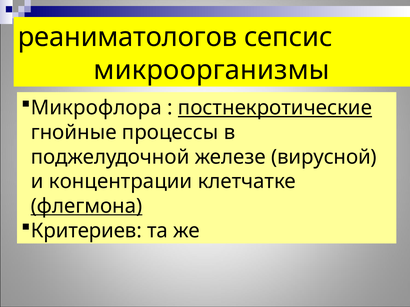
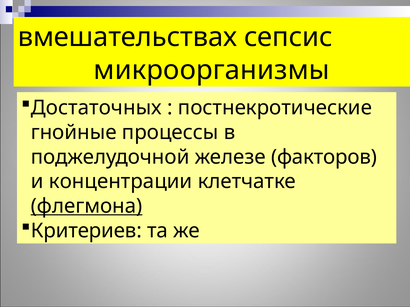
реаниматологов: реаниматологов -> вмешательствах (127, 37)
Микрофлора: Микрофлора -> Достаточных (96, 108)
постнекротические underline: present -> none (275, 108)
вирусной: вирусной -> факторов (324, 157)
